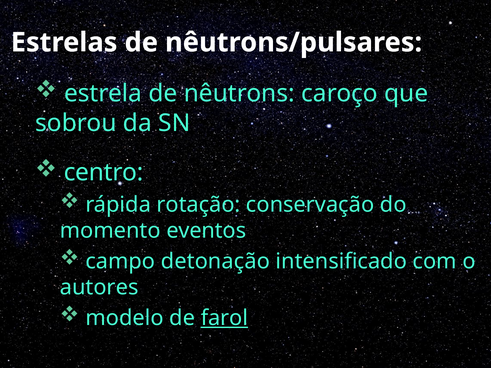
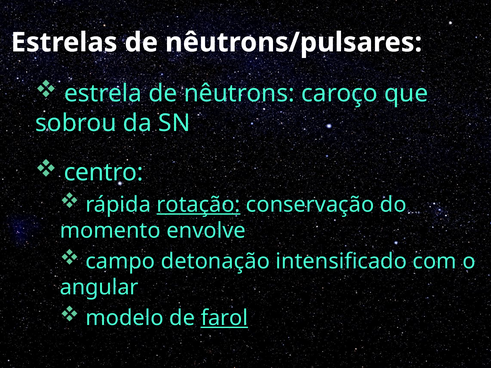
rotação underline: none -> present (198, 205)
eventos: eventos -> envolve (206, 231)
autores: autores -> angular (99, 288)
